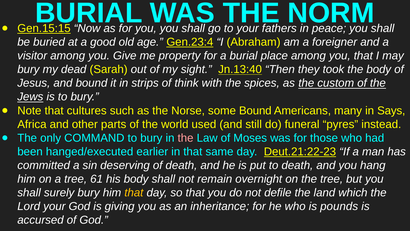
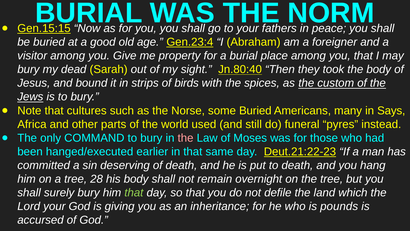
Jn.13:40: Jn.13:40 -> Jn.80:40 (240, 69)
think: think -> birds (187, 83)
some Bound: Bound -> Buried (255, 110)
61: 61 -> 28 (97, 179)
that colour: yellow -> light green (134, 192)
